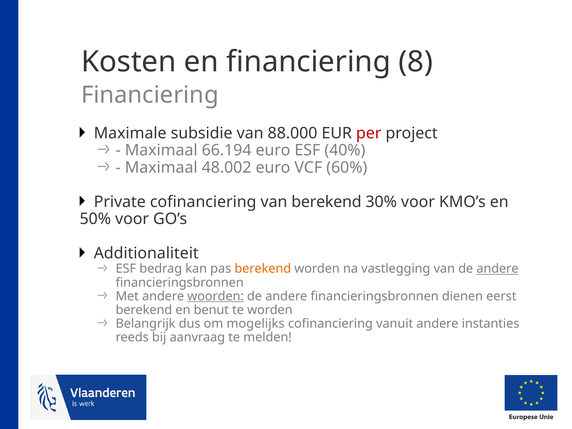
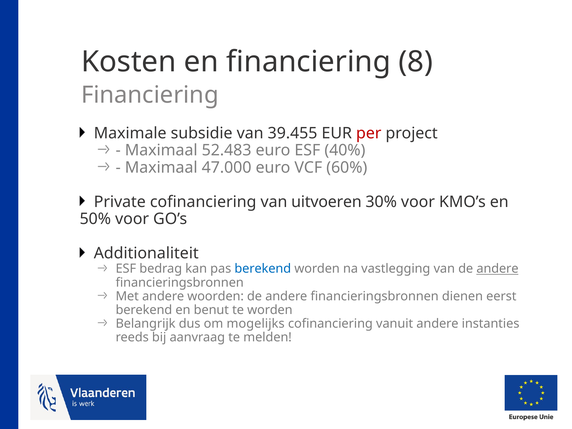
88.000: 88.000 -> 39.455 (293, 133)
66.194: 66.194 -> 52.483 (227, 150)
48.002: 48.002 -> 47.000 (227, 168)
van berekend: berekend -> uitvoeren (326, 202)
berekend colour: orange -> blue (263, 269)
woorden underline: present -> none (216, 296)
